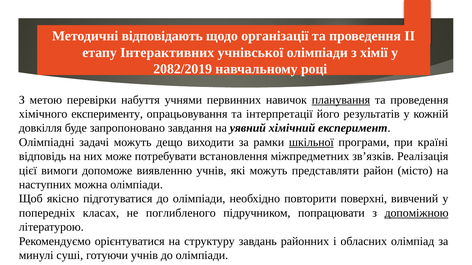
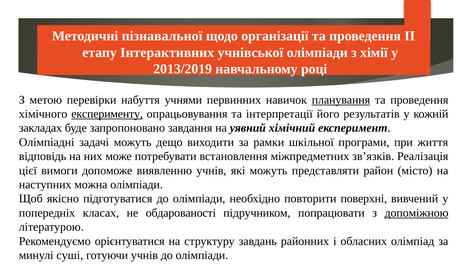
відповідають: відповідають -> пізнавальної (162, 36)
2082/2019: 2082/2019 -> 2013/2019 (183, 69)
експерименту underline: none -> present (107, 114)
довкілля: довкілля -> закладах (40, 128)
шкільної underline: present -> none (311, 142)
країні: країні -> життя (433, 142)
поглибленого: поглибленого -> обдарованості (181, 213)
